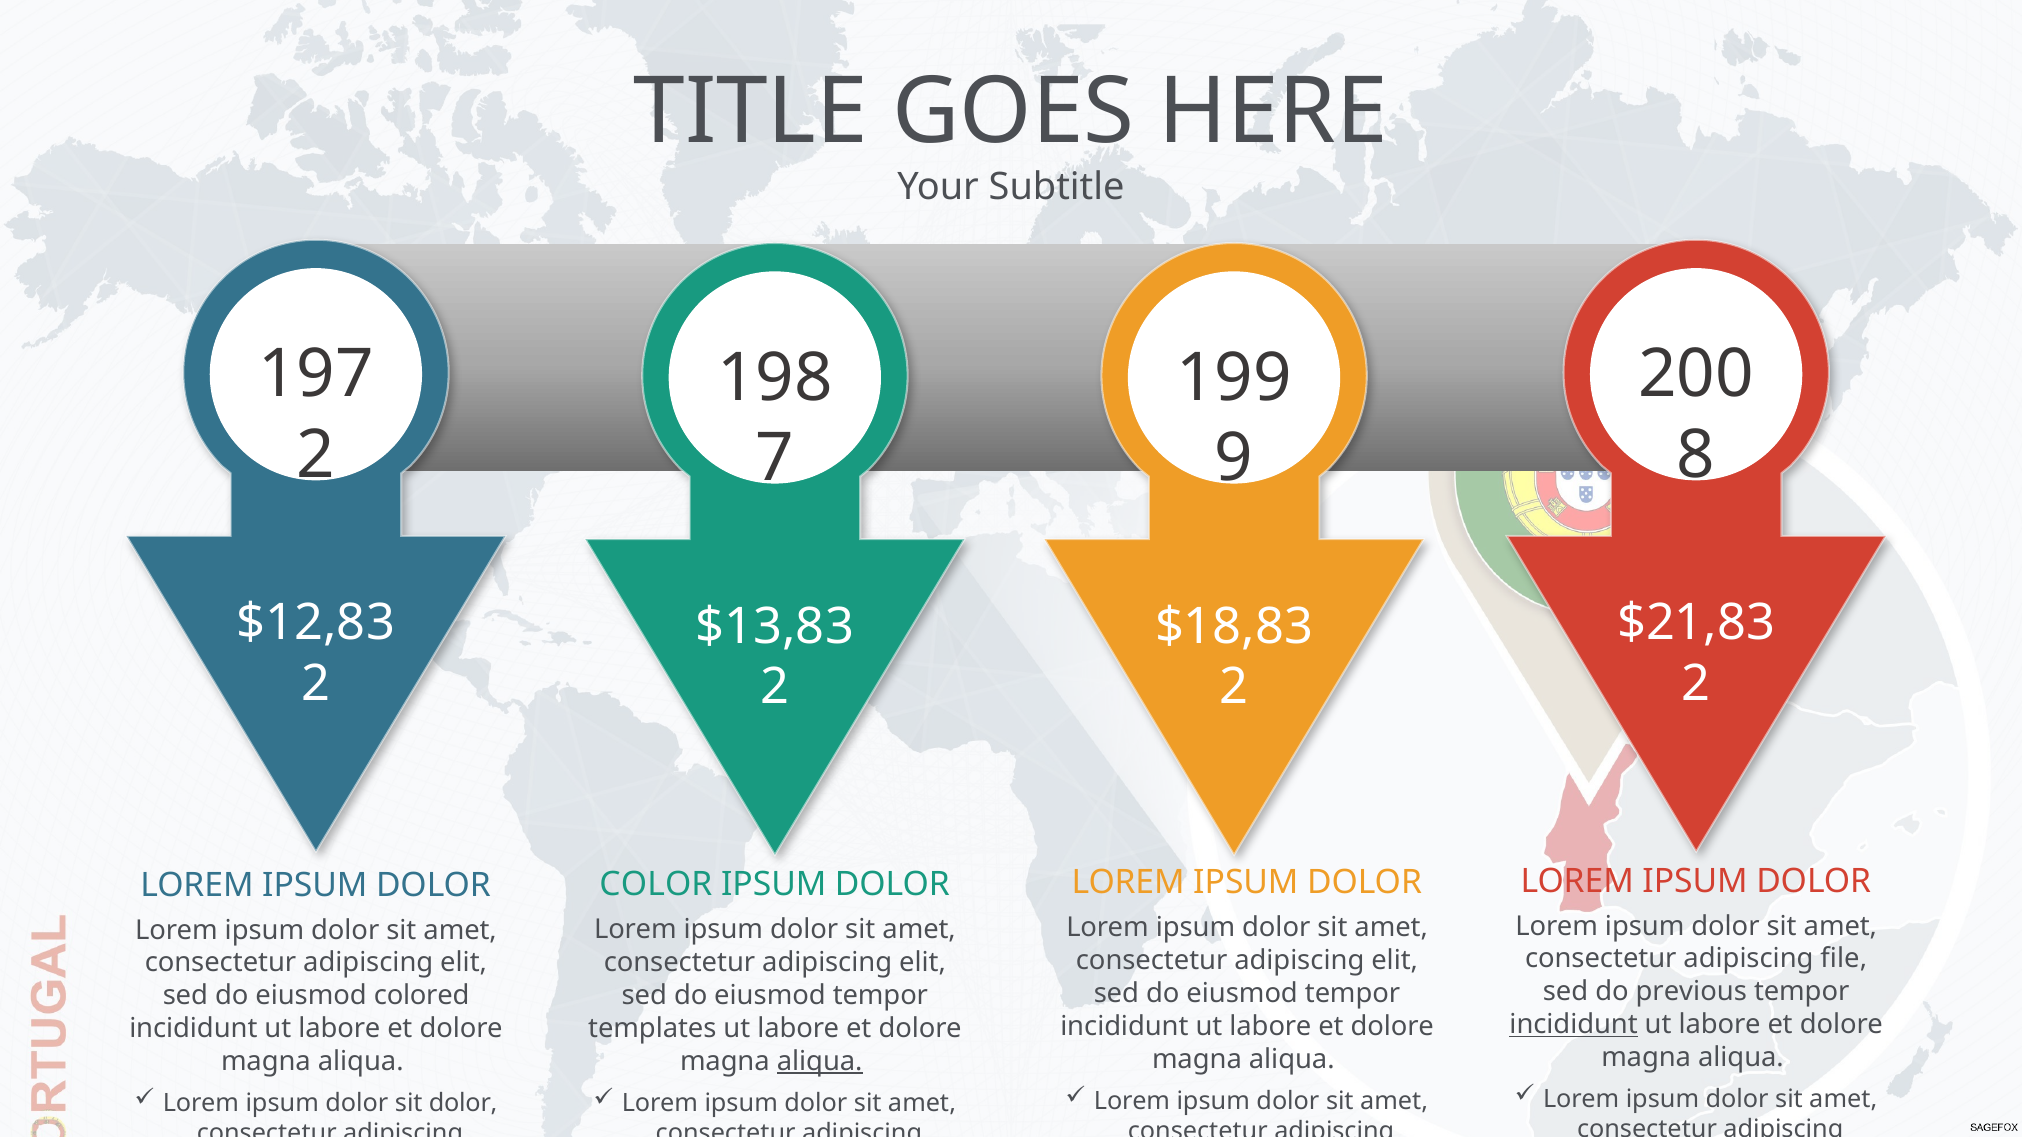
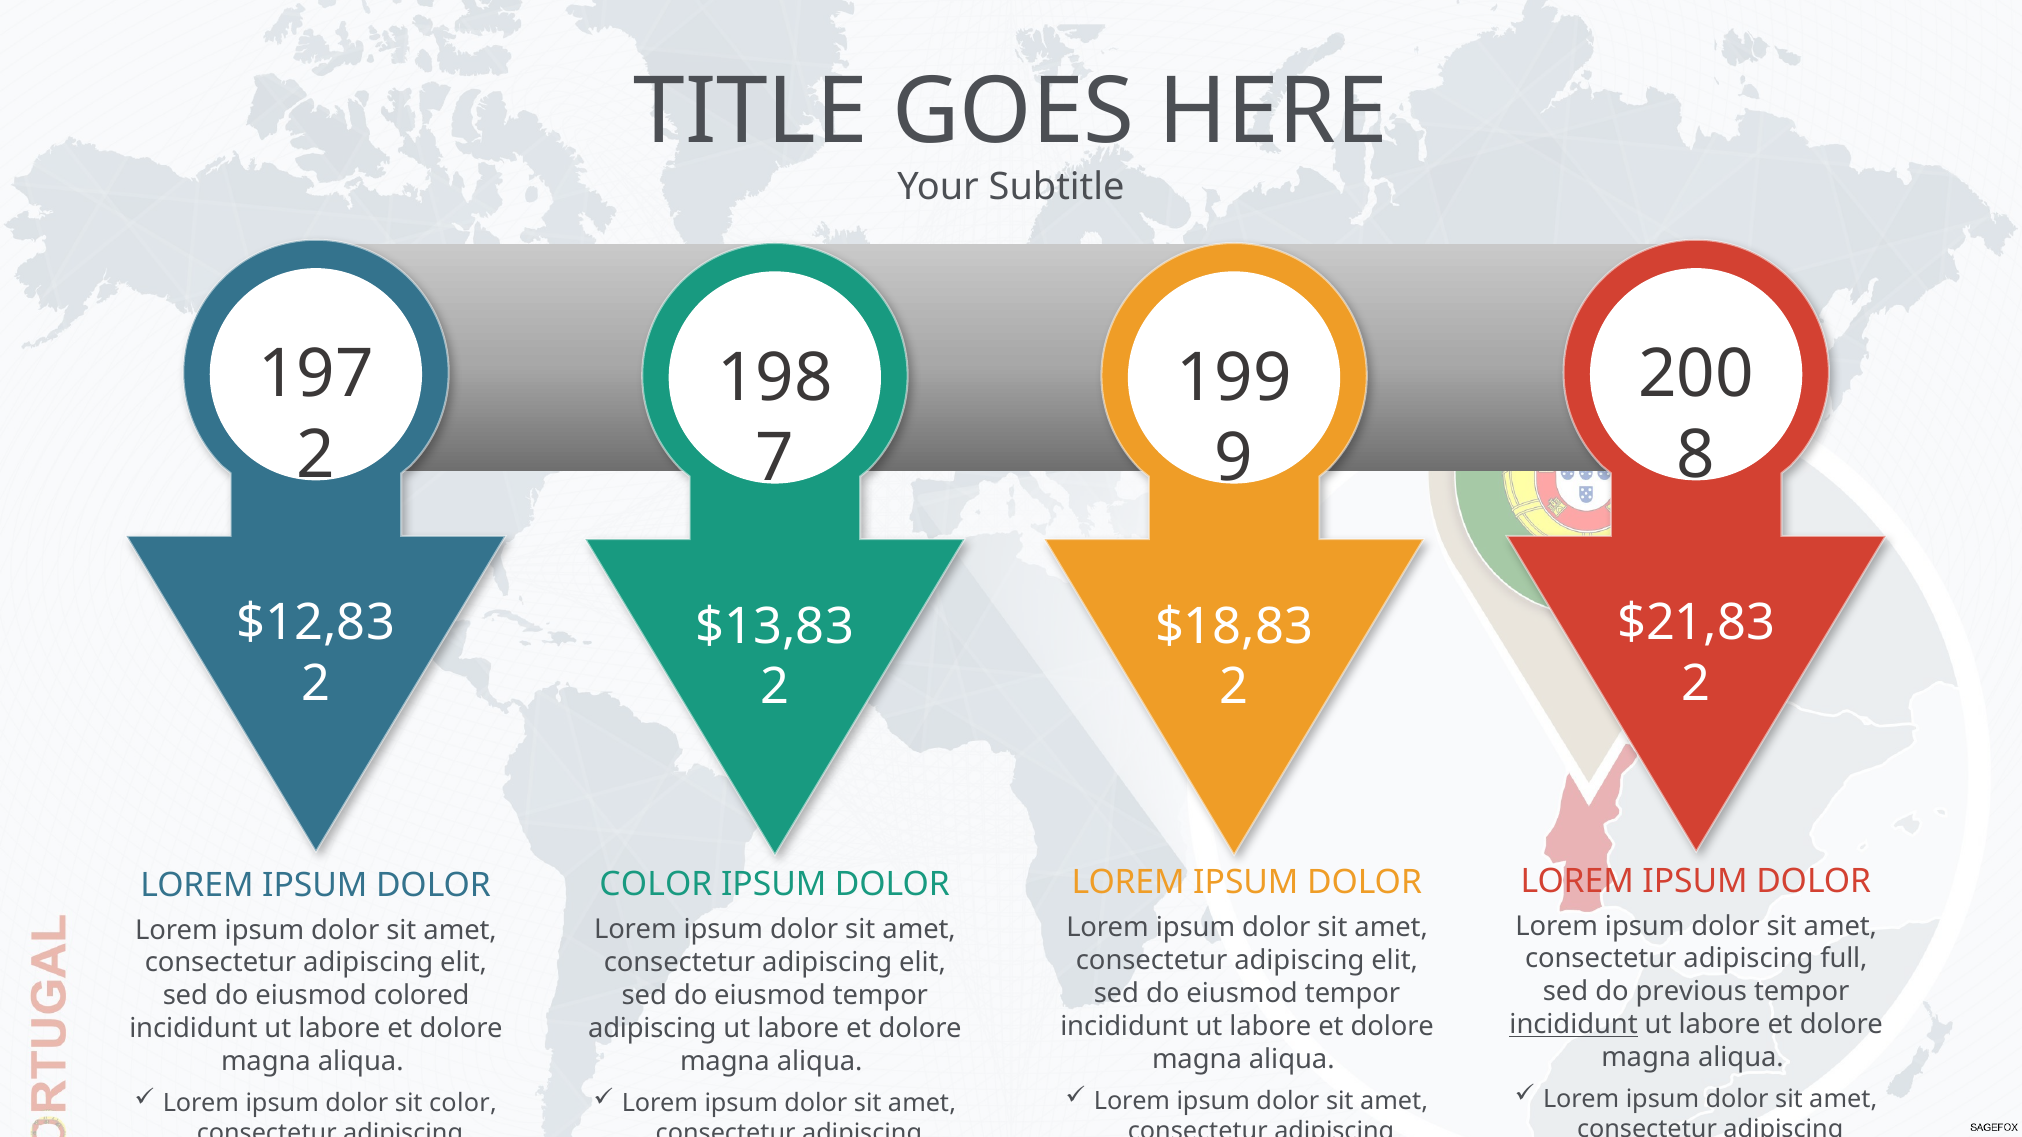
file: file -> full (1844, 959)
templates: templates -> adipiscing (652, 1029)
aliqua underline: present -> none (820, 1062)
sit dolor: dolor -> color (463, 1103)
